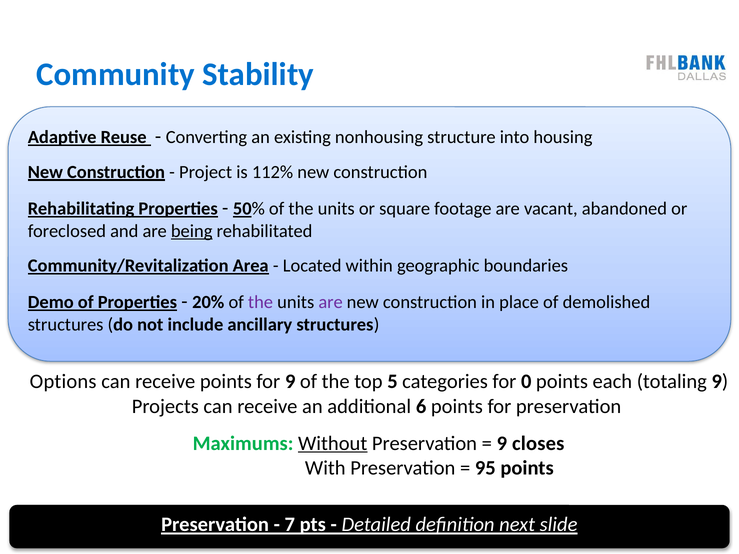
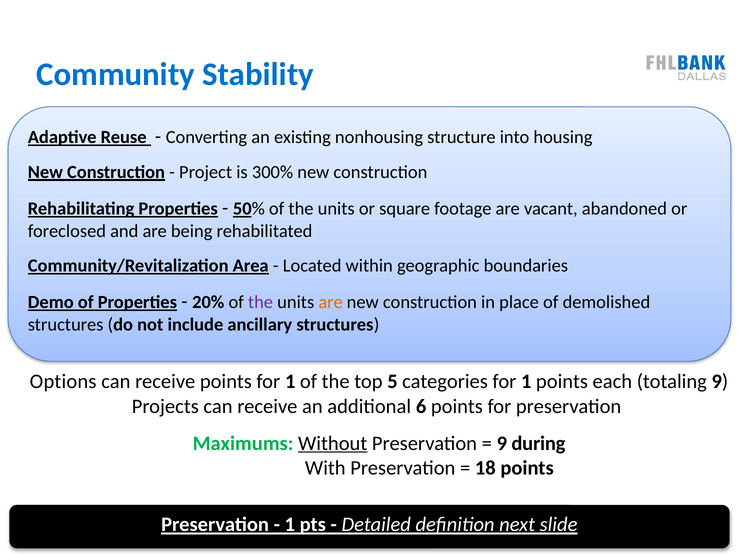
112%: 112% -> 300% (273, 172)
being underline: present -> none (192, 231)
are colour: purple -> orange (331, 302)
points for 9: 9 -> 1 (290, 382)
categories for 0: 0 -> 1 (526, 382)
closes: closes -> during (538, 443)
95: 95 -> 18 (485, 468)
7: 7 -> 1 (290, 525)
